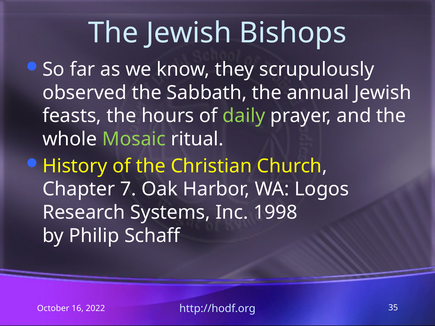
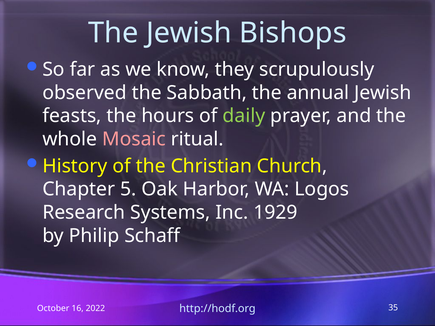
Mosaic colour: light green -> pink (134, 139)
7: 7 -> 5 (128, 189)
1998: 1998 -> 1929 (276, 213)
